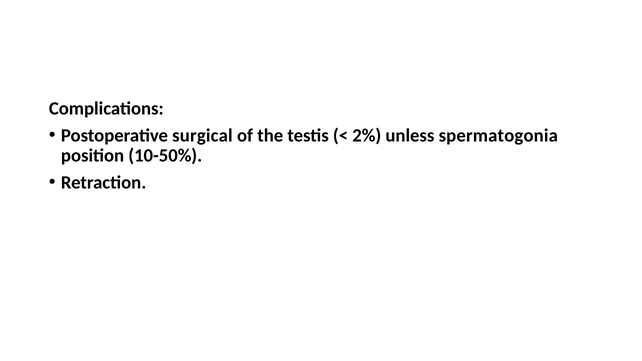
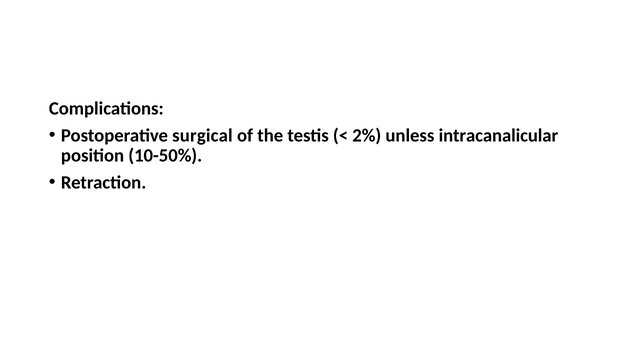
spermatogonia: spermatogonia -> intracanalicular (498, 135)
